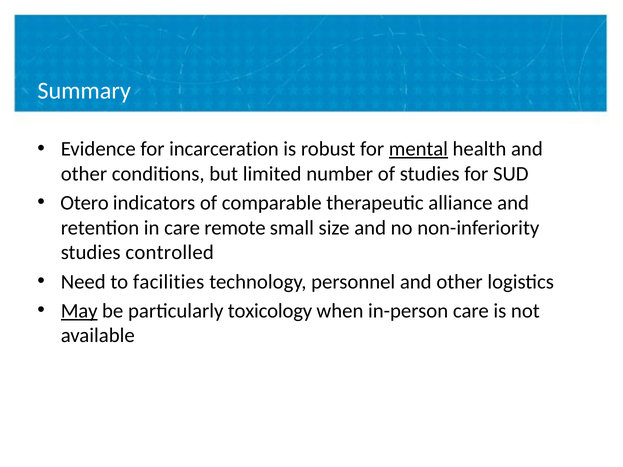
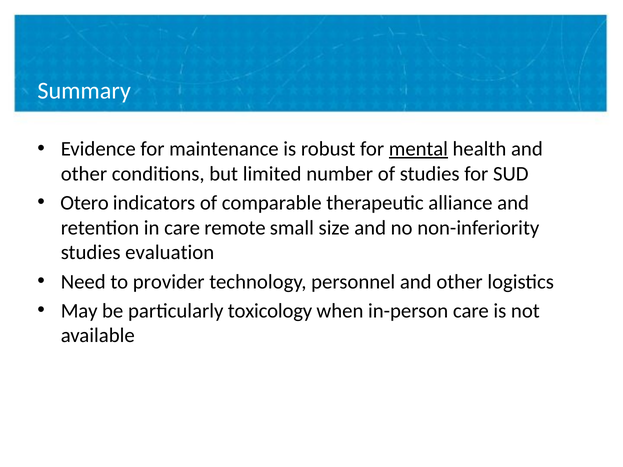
incarceration: incarceration -> maintenance (224, 149)
controlled: controlled -> evaluation (170, 253)
facilities: facilities -> provider (169, 282)
May underline: present -> none (79, 311)
